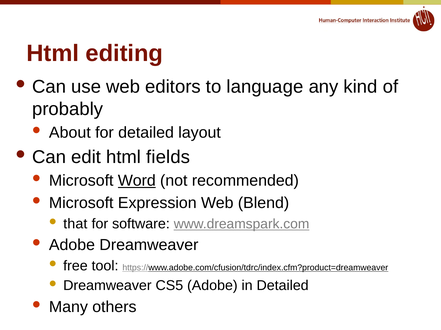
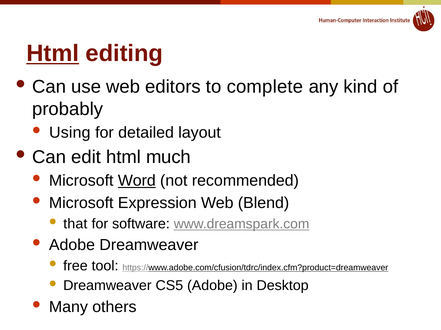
Html underline: none -> present (53, 54)
language: language -> complete (265, 87)
About: About -> Using (70, 133)
fields: fields -> much (168, 157)
in Detailed: Detailed -> Desktop (283, 286)
